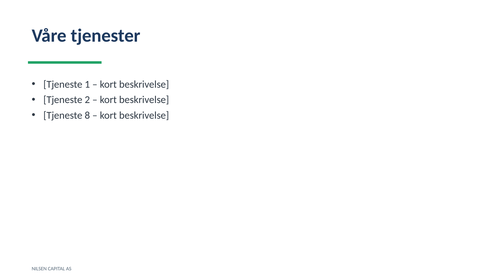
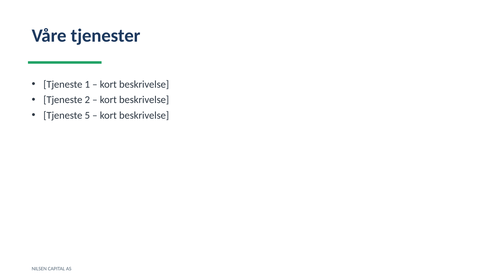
8: 8 -> 5 (87, 115)
